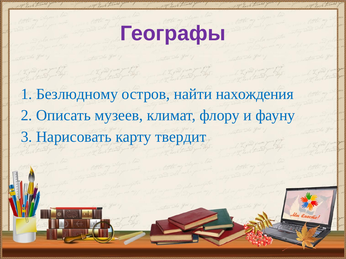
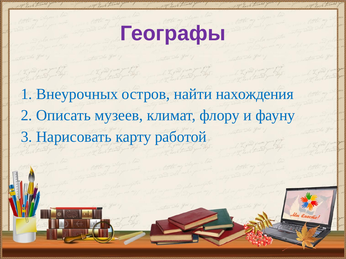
Безлюдному: Безлюдному -> Внеурочных (77, 94)
твердит: твердит -> работой (181, 137)
